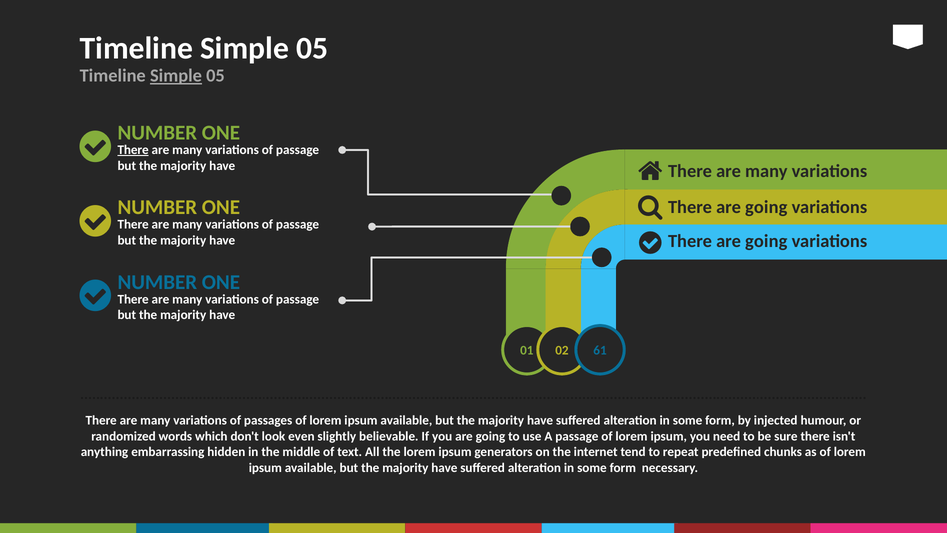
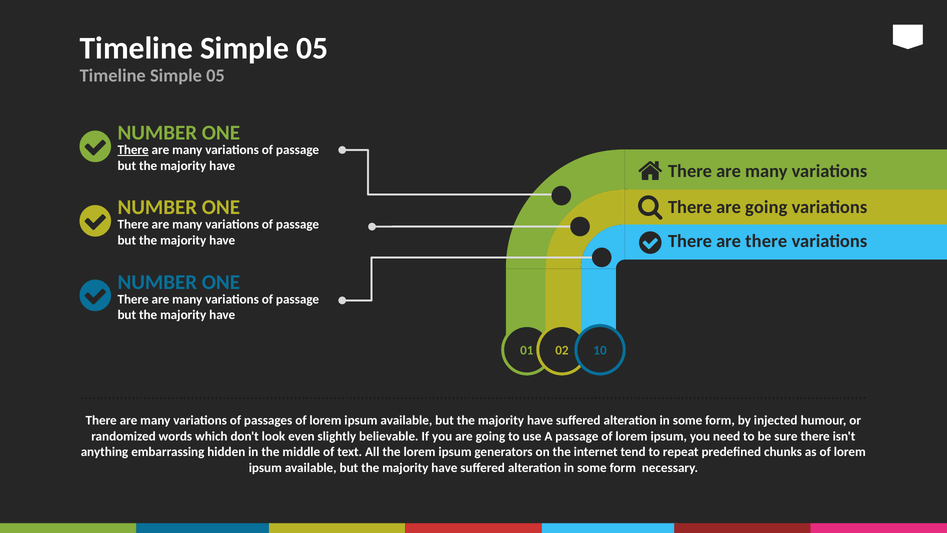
Simple underline: present -> none (176, 76)
going: going -> there (766, 241)
61: 61 -> 10 (600, 350)
